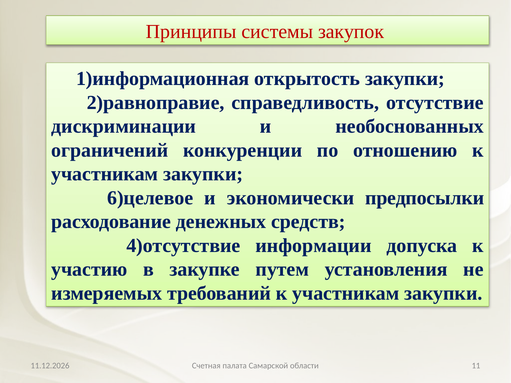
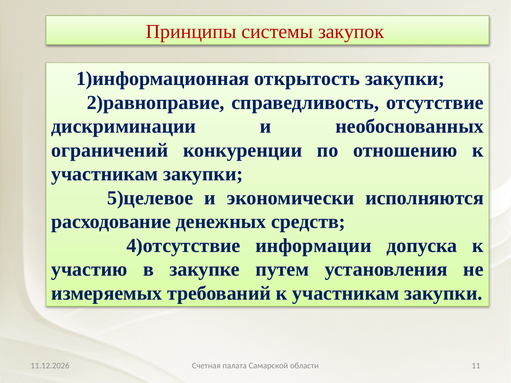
6)целевое: 6)целевое -> 5)целевое (150, 198)
предпосылки: предпосылки -> исполняются (425, 198)
